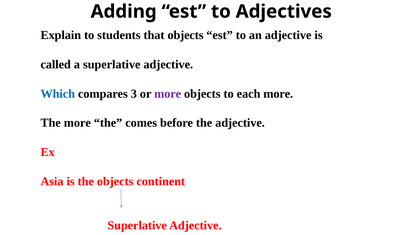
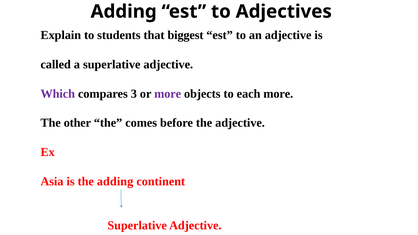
that objects: objects -> biggest (186, 35)
Which colour: blue -> purple (58, 94)
The more: more -> other (77, 123)
the objects: objects -> adding (115, 182)
